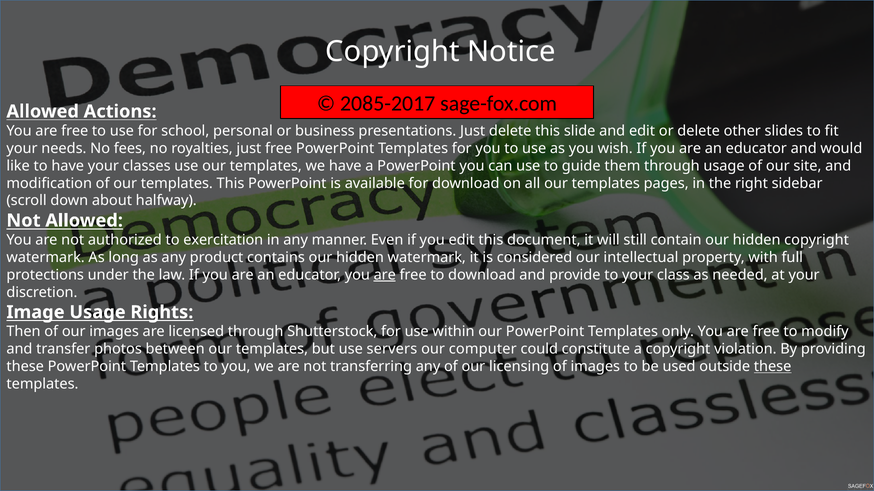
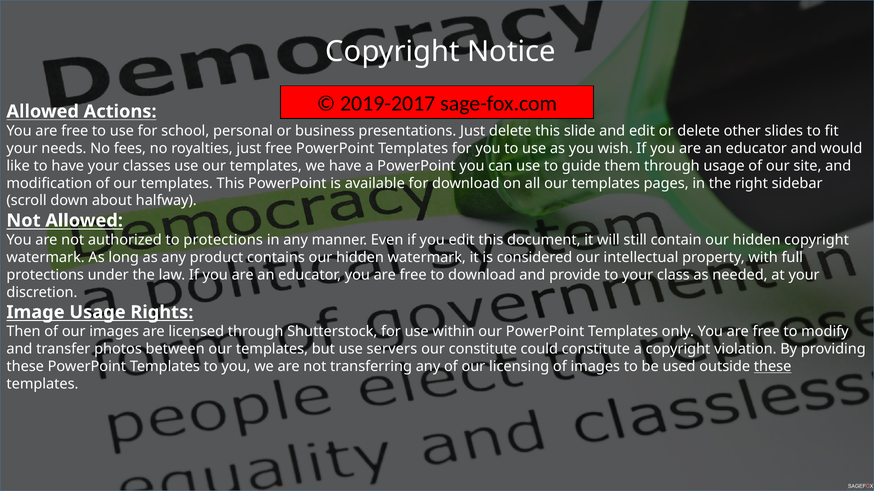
2085-2017: 2085-2017 -> 2019-2017 (388, 104)
to exercitation: exercitation -> protections (223, 240)
are underline: present -> none (385, 275)
our computer: computer -> constitute (483, 349)
